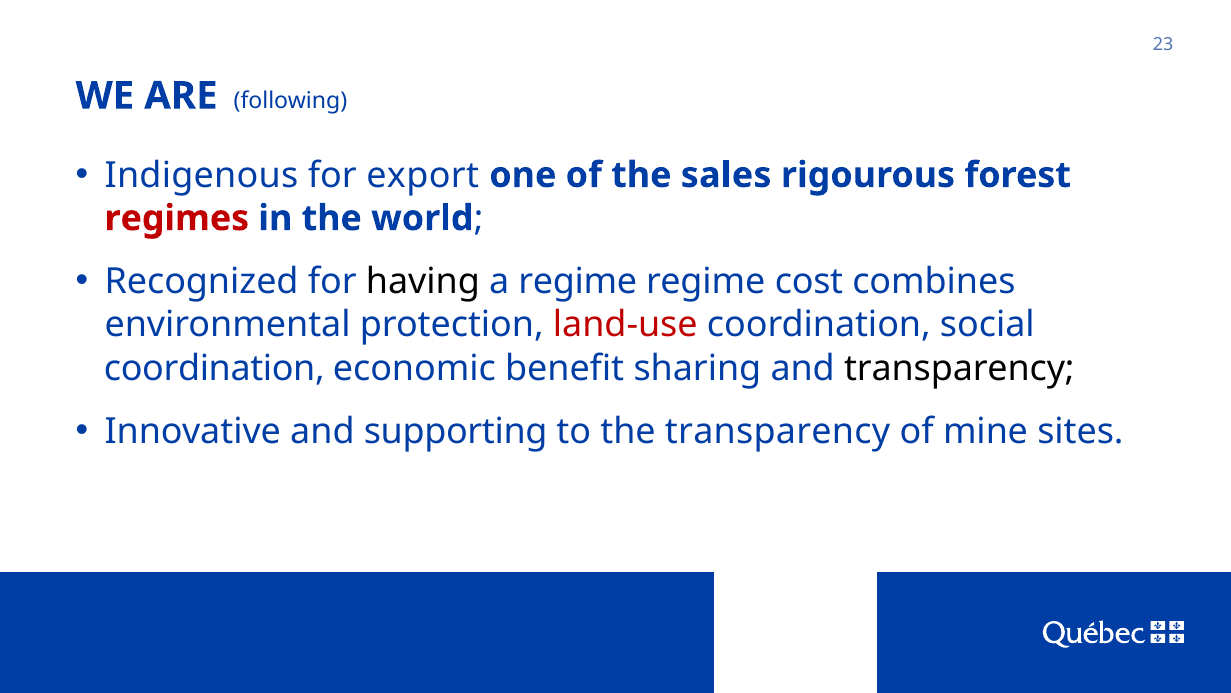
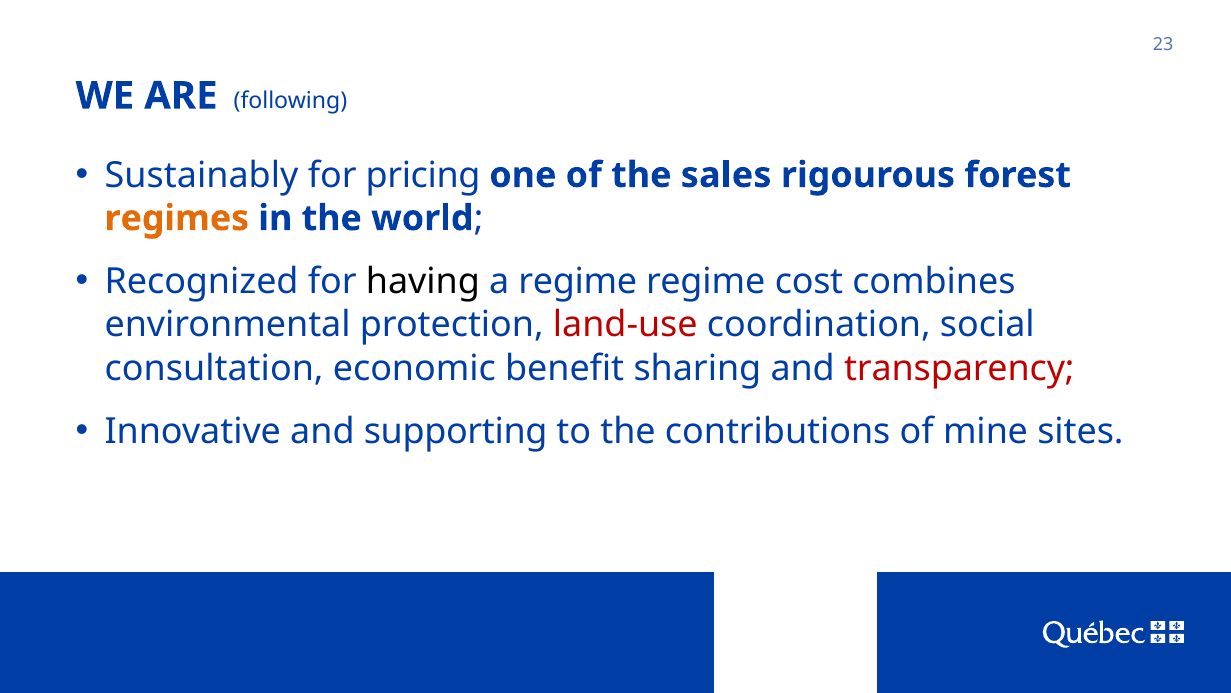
Indigenous: Indigenous -> Sustainably (202, 175)
export: export -> pricing (423, 175)
regimes colour: red -> orange (177, 218)
coordination: coordination -> consultation (214, 368)
transparency colour: black -> red (959, 368)
the transparency: transparency -> contributions (778, 432)
